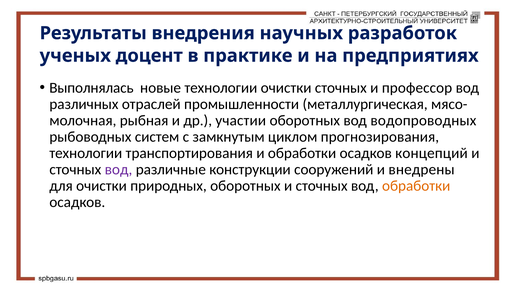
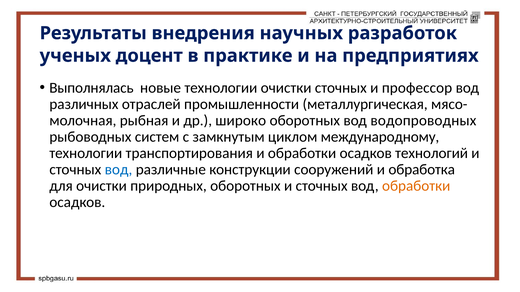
участии: участии -> широко (241, 121)
прогнозирования: прогнозирования -> международному (380, 137)
концепций: концепций -> технологий (432, 153)
вод colour: purple -> blue (118, 170)
внедрены: внедрены -> обработка (422, 170)
